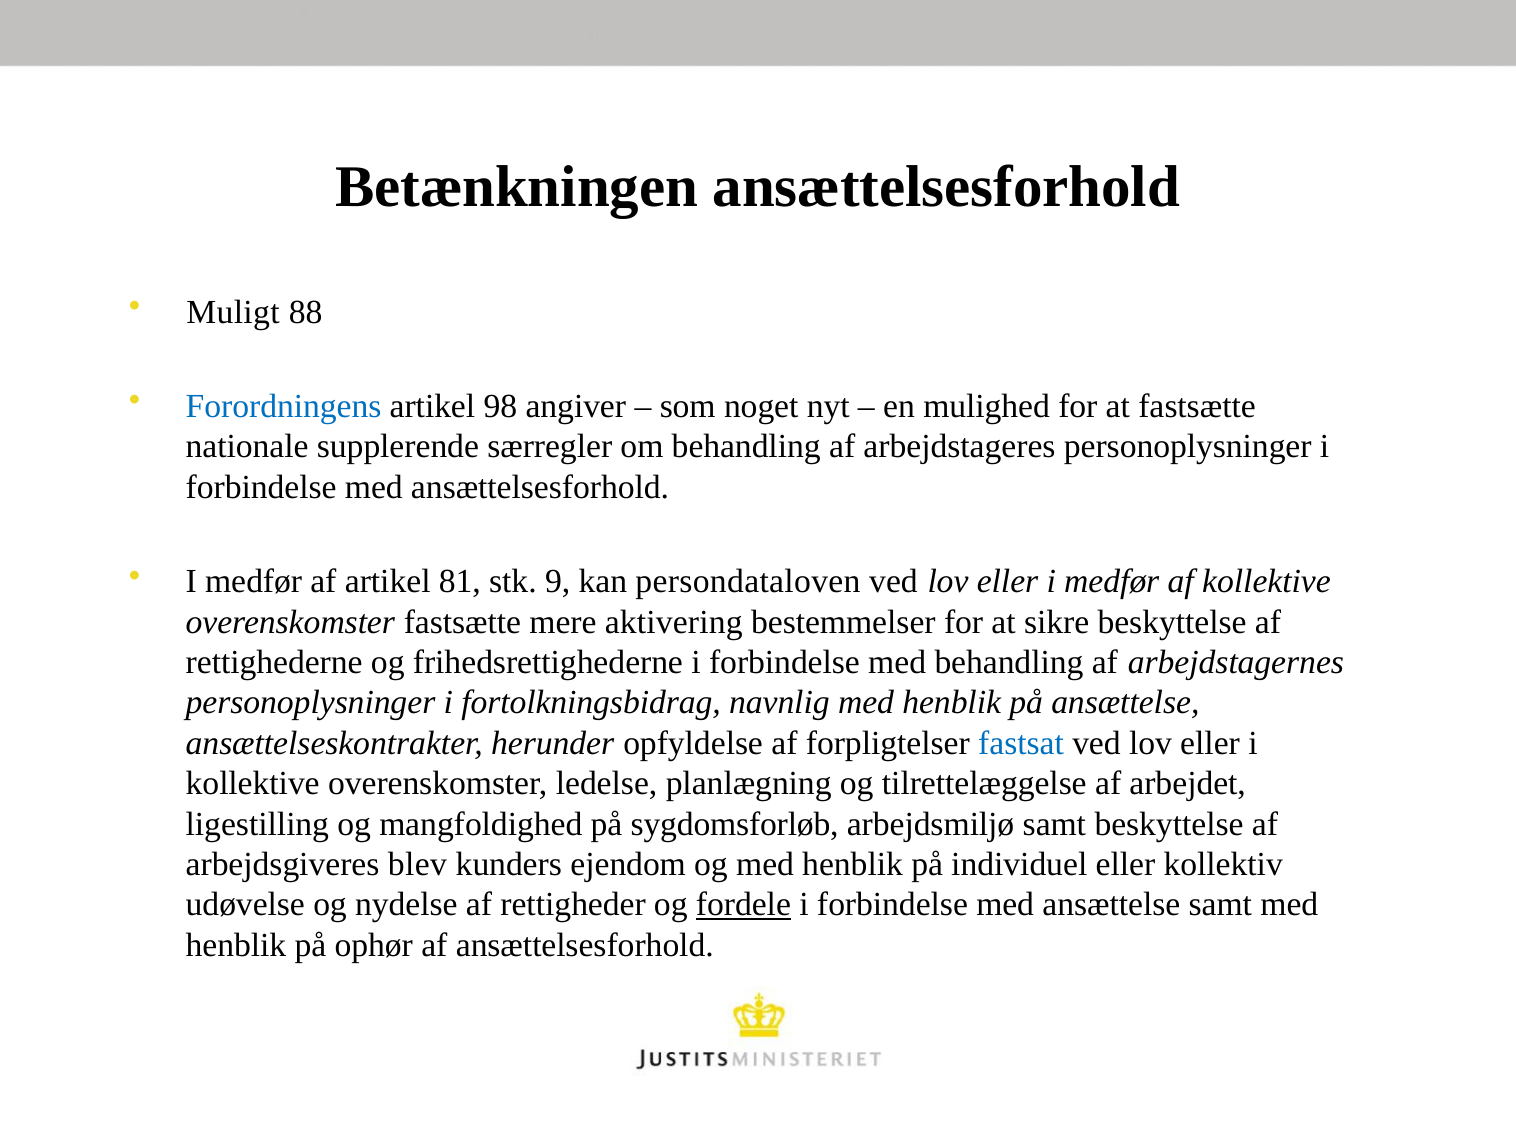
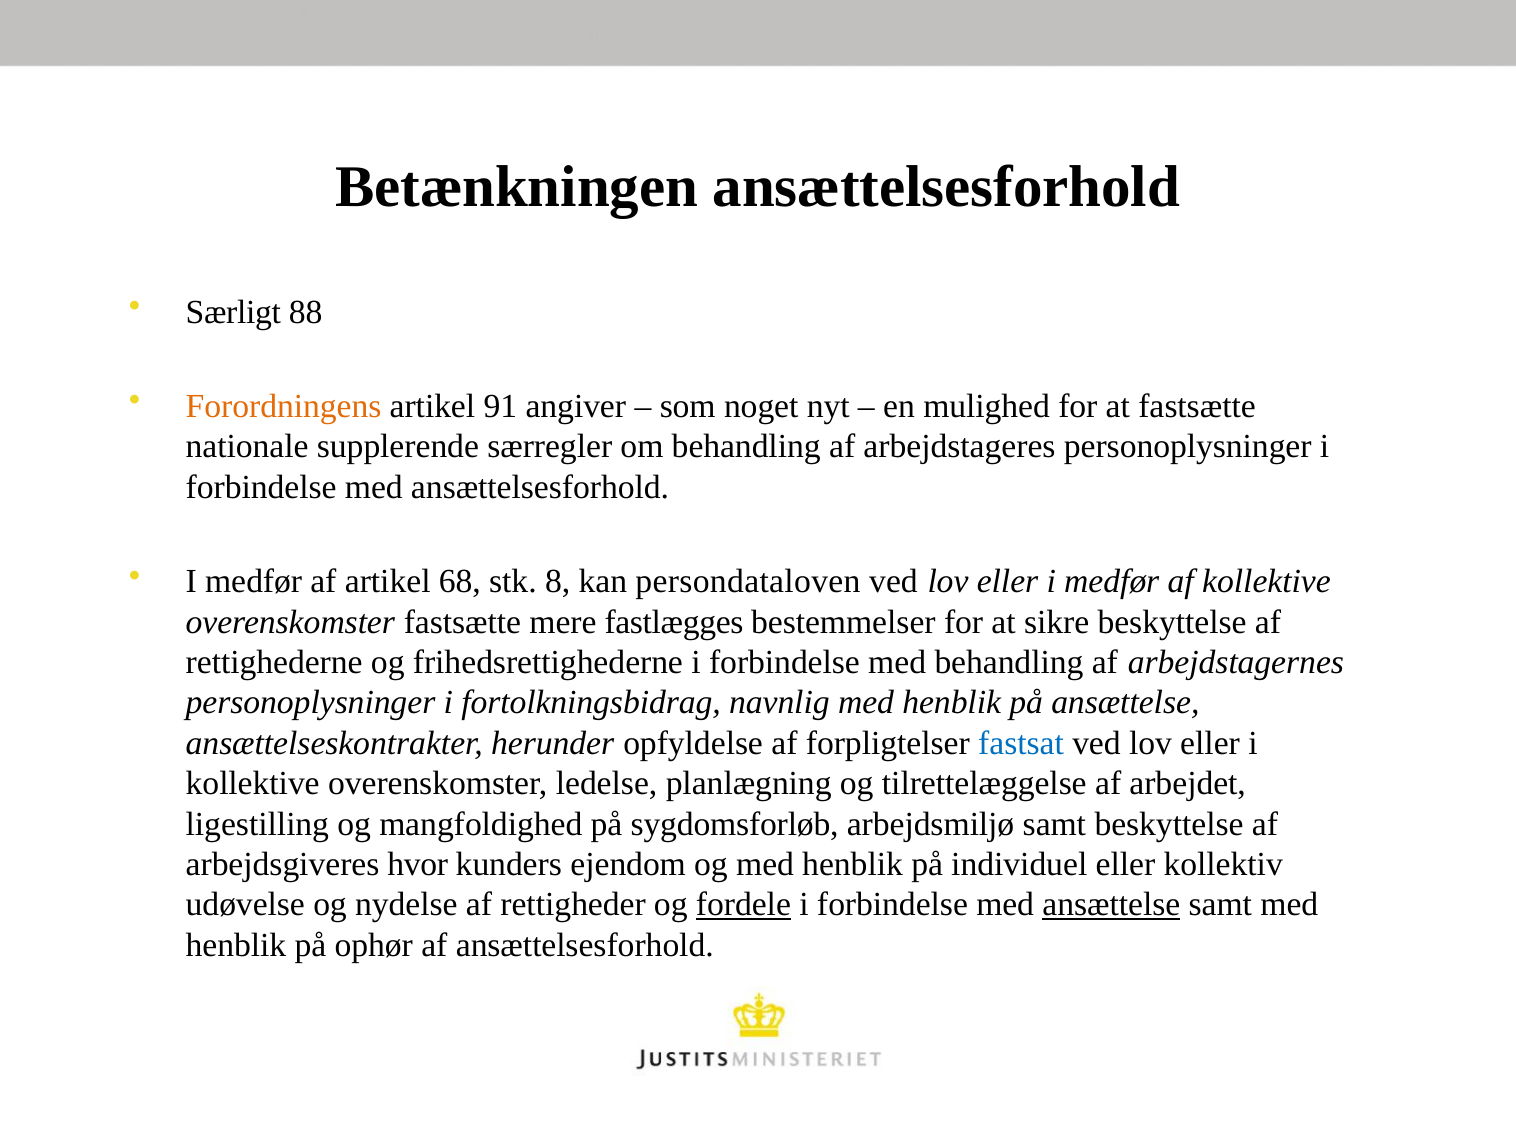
Muligt: Muligt -> Særligt (233, 312)
Forordningens colour: blue -> orange (284, 406)
98: 98 -> 91 (500, 406)
81: 81 -> 68 (460, 582)
9: 9 -> 8 (558, 582)
aktivering: aktivering -> fastlægges (674, 622)
blev: blev -> hvor (418, 864)
ansættelse underline: none -> present (1111, 905)
